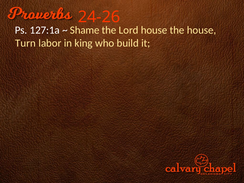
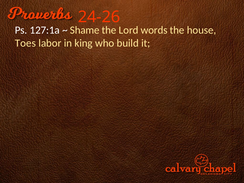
Lord house: house -> words (154, 30)
Turn: Turn -> Toes (25, 43)
